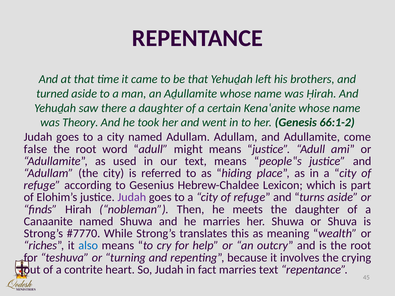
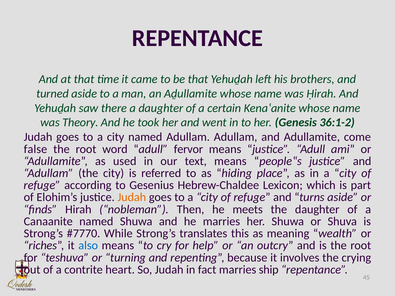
66:1-2: 66:1-2 -> 36:1-2 (337, 123)
might: might -> fervor (188, 149)
Judah colour: purple -> orange (132, 197)
marries text: text -> ship (269, 270)
